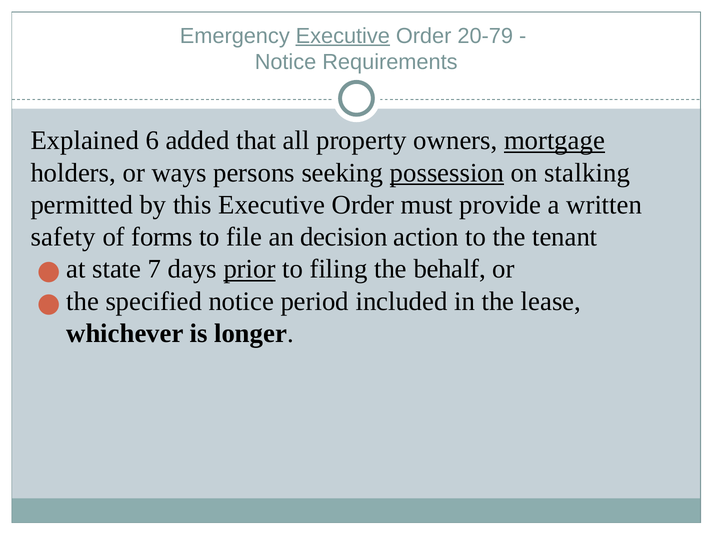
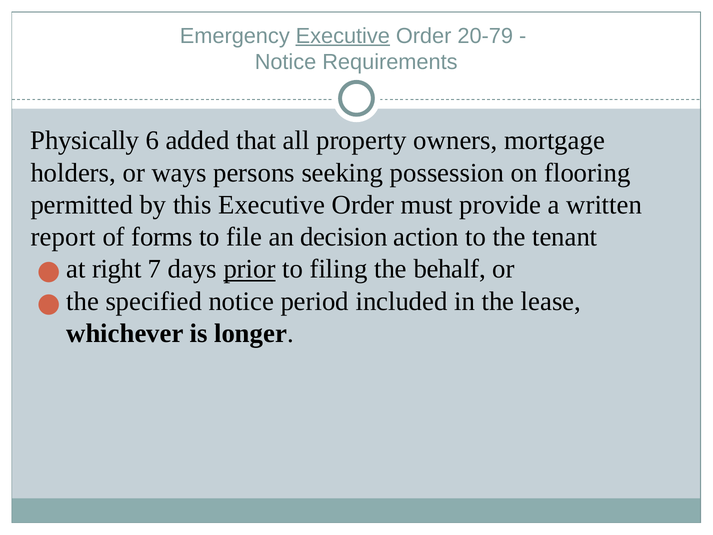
Explained: Explained -> Physically (85, 141)
mortgage underline: present -> none (554, 141)
possession underline: present -> none (447, 173)
stalking: stalking -> flooring (587, 173)
safety: safety -> report (63, 237)
state: state -> right (117, 269)
